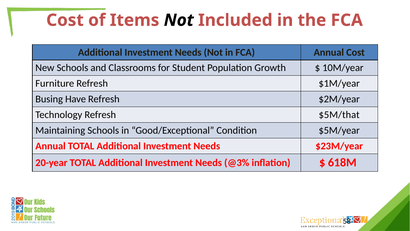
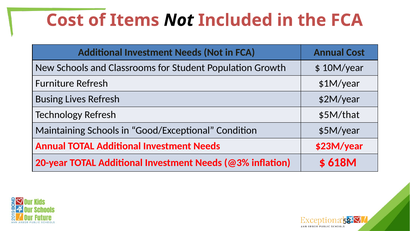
Have: Have -> Lives (76, 99)
